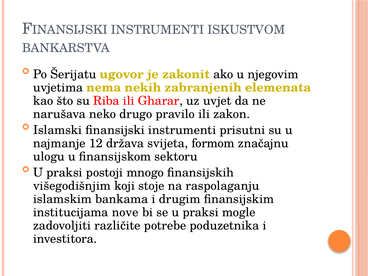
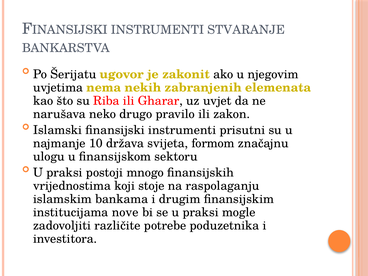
ISKUSTVOM: ISKUSTVOM -> STVARANJE (246, 30)
12: 12 -> 10 (96, 143)
višegodišnjim: višegodišnjim -> vrijednostima (72, 186)
